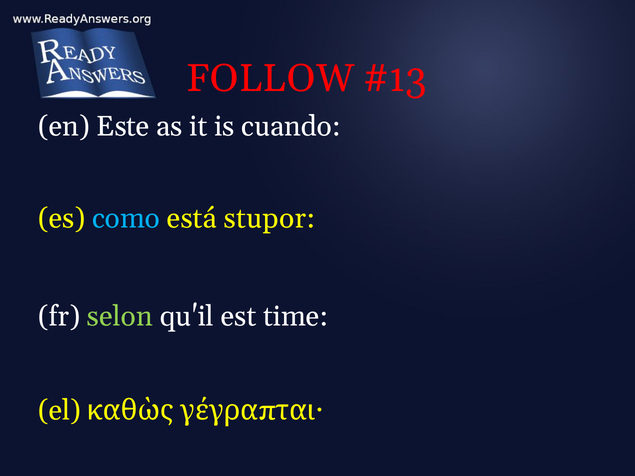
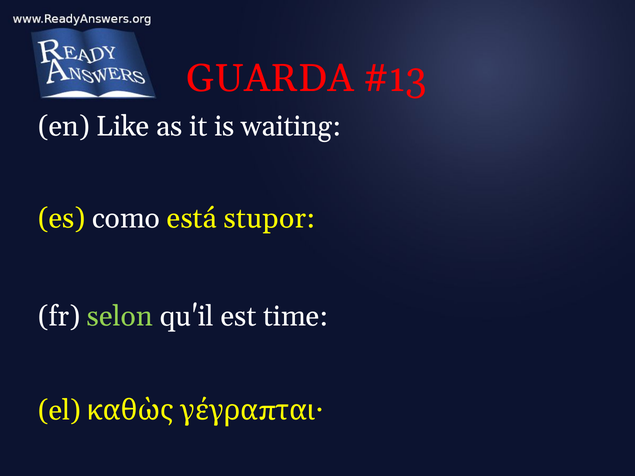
FOLLOW: FOLLOW -> GUARDA (270, 78)
Este: Este -> Like (123, 126)
cuando: cuando -> waiting (291, 126)
como colour: light blue -> white (126, 219)
